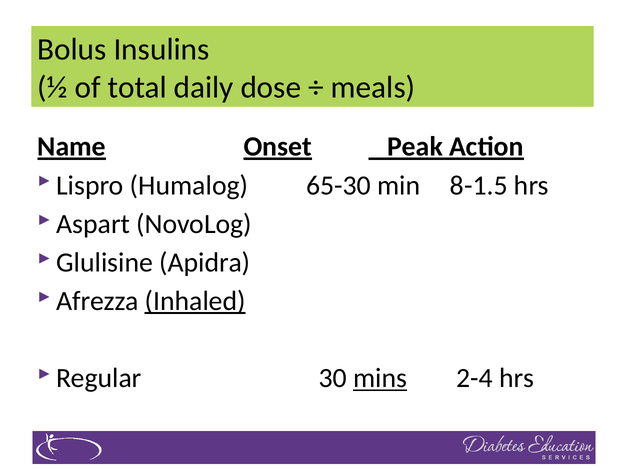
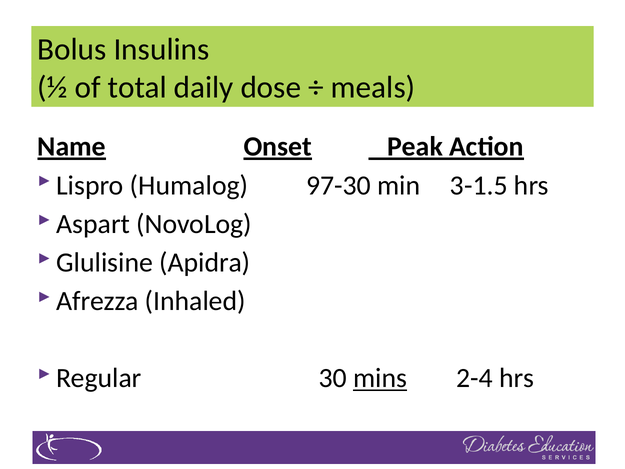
65-30: 65-30 -> 97-30 (339, 185)
8-1.5: 8-1.5 -> 3-1.5 (479, 185)
Inhaled underline: present -> none (195, 301)
